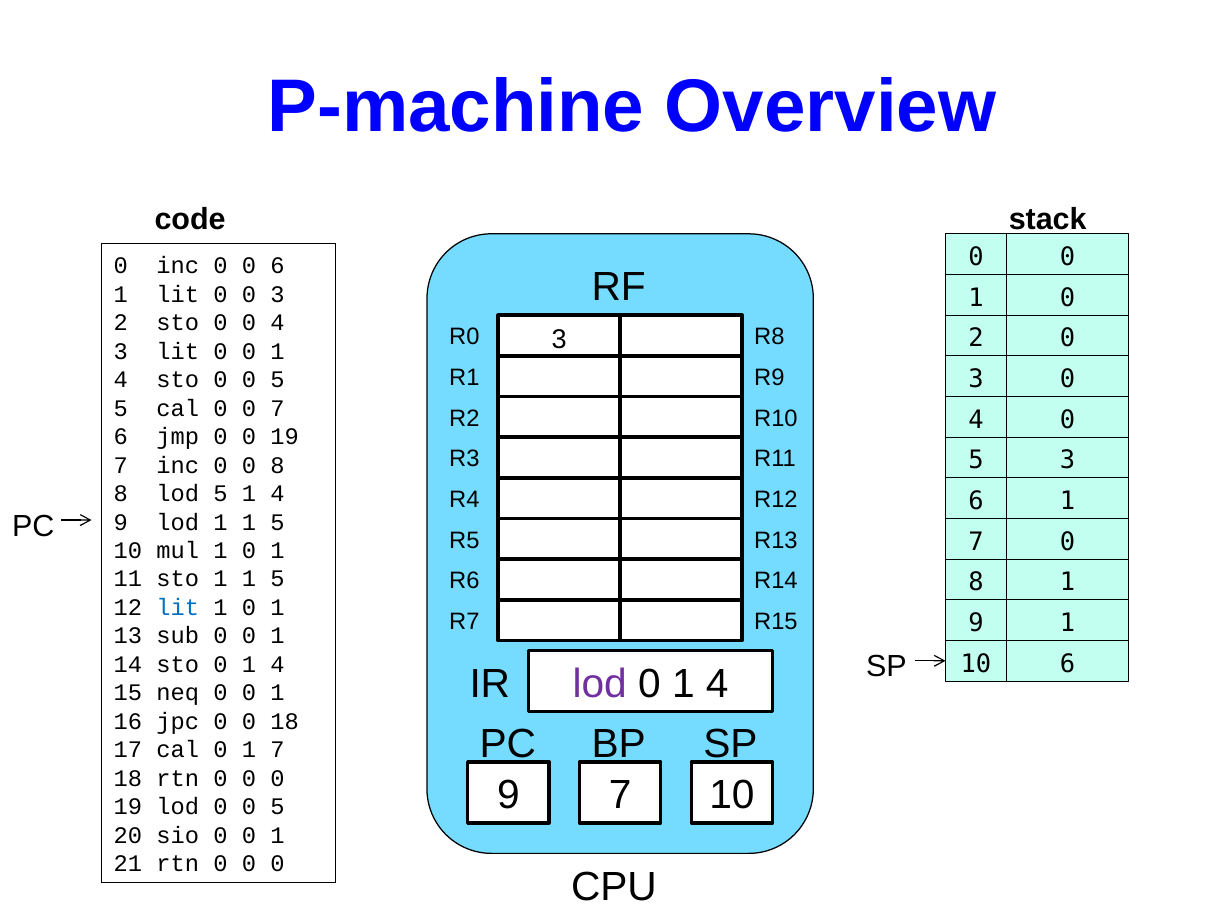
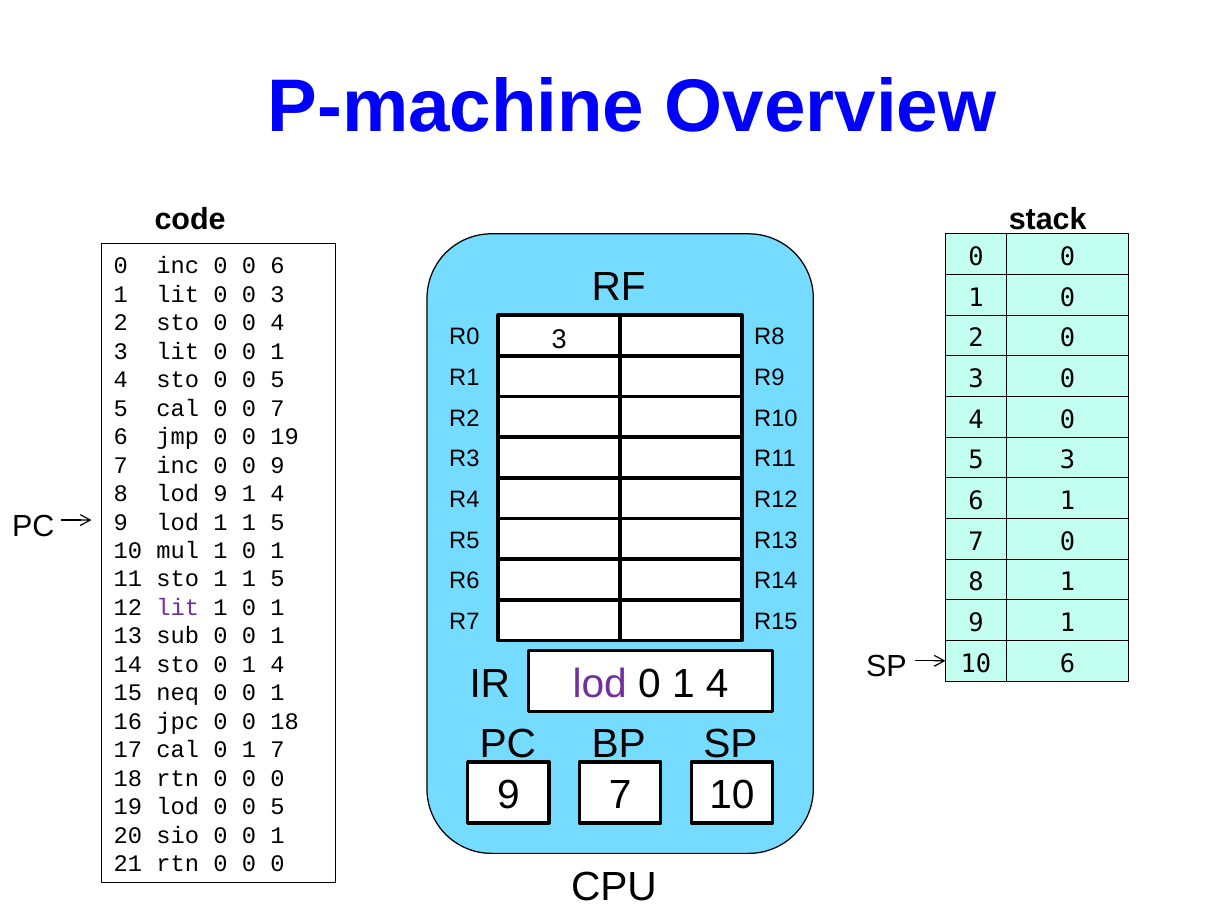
0 8: 8 -> 9 (278, 465)
lod 5: 5 -> 9 (221, 494)
lit colour: blue -> purple (178, 608)
